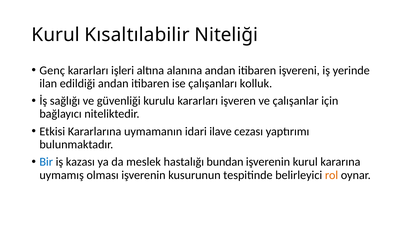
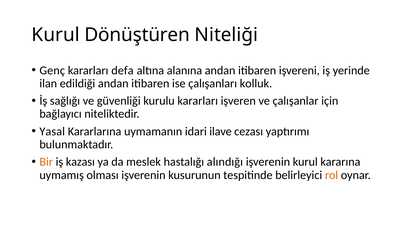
Kısaltılabilir: Kısaltılabilir -> Dönüştüren (137, 35)
işleri: işleri -> defa (122, 70)
Etkisi: Etkisi -> Yasal (52, 131)
Bir colour: blue -> orange (46, 162)
bundan: bundan -> alındığı (225, 162)
